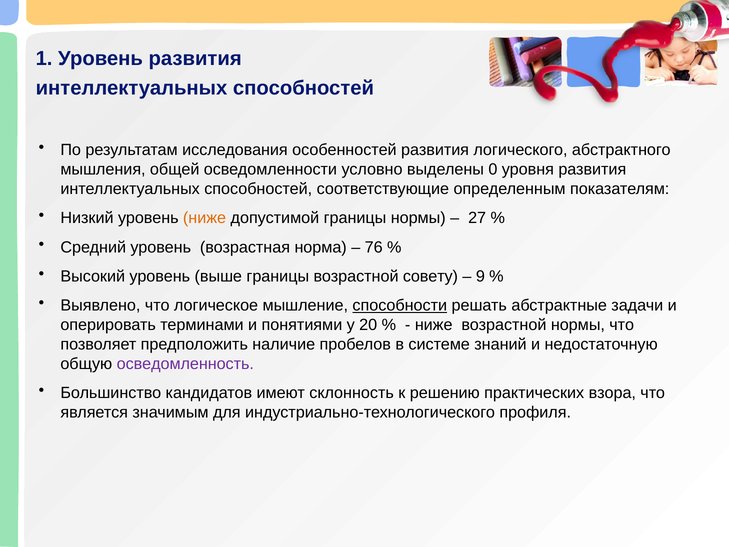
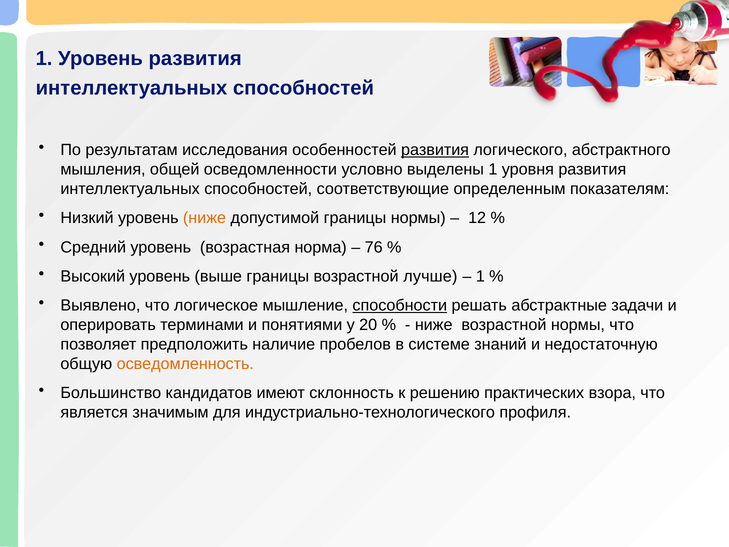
развития underline: none -> present (435, 150)
выделены 0: 0 -> 1 (493, 169)
27: 27 -> 12 (477, 218)
совету: совету -> лучше (430, 276)
9: 9 -> 1 (480, 276)
осведомленность colour: purple -> orange (185, 364)
